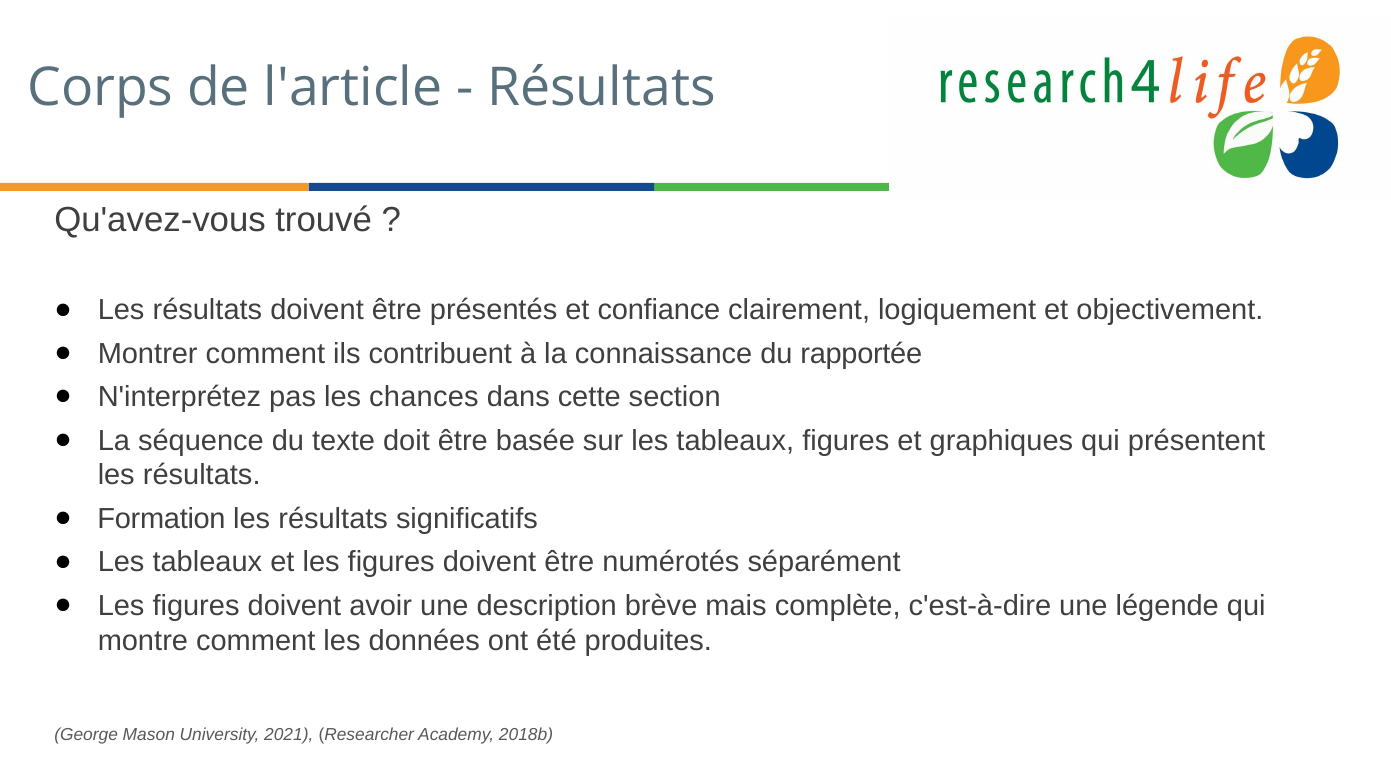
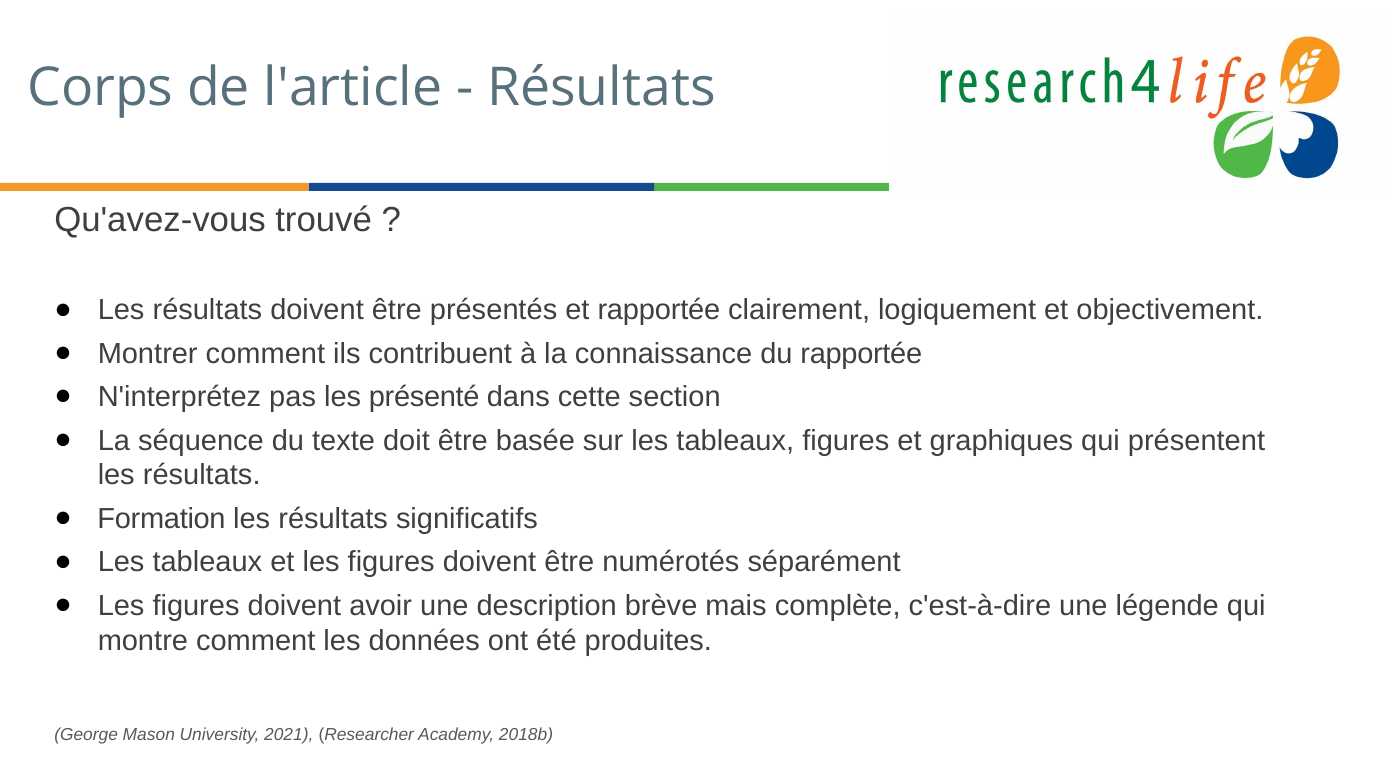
et confiance: confiance -> rapportée (659, 310)
chances: chances -> présenté (424, 397)
